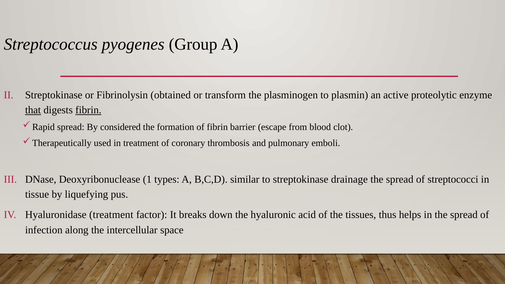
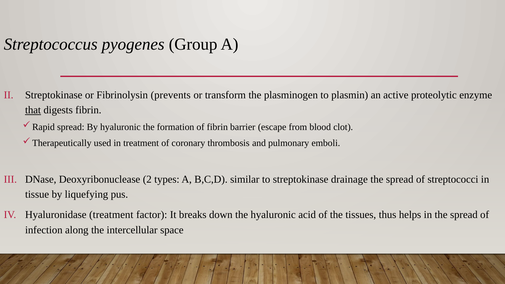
obtained: obtained -> prevents (171, 95)
fibrin underline: present -> none (88, 110)
By considered: considered -> hyaluronic (120, 127)
1: 1 -> 2 (147, 179)
